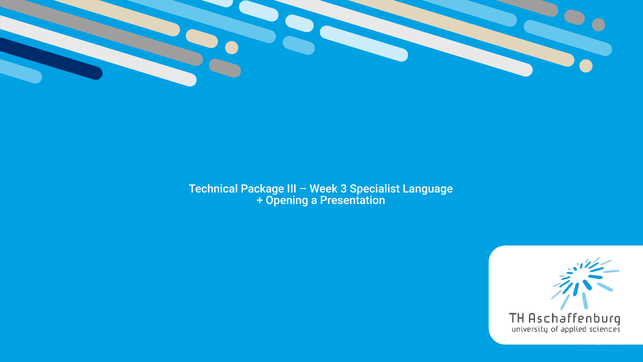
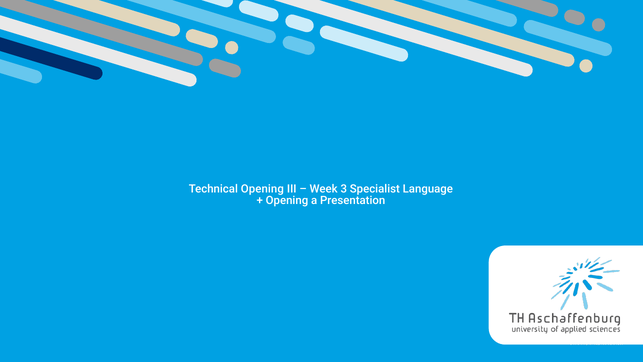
Technical Package: Package -> Opening (262, 189)
